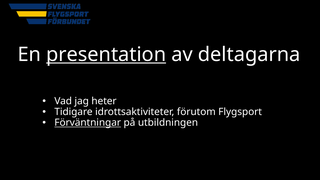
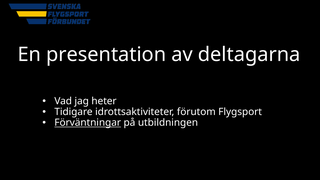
presentation underline: present -> none (106, 54)
